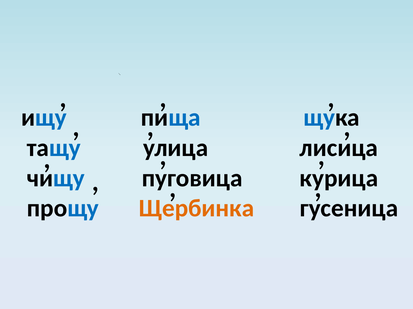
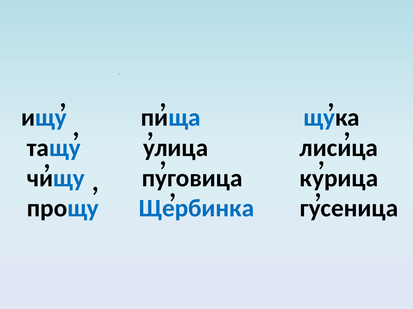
Щербинка colour: orange -> blue (197, 209)
